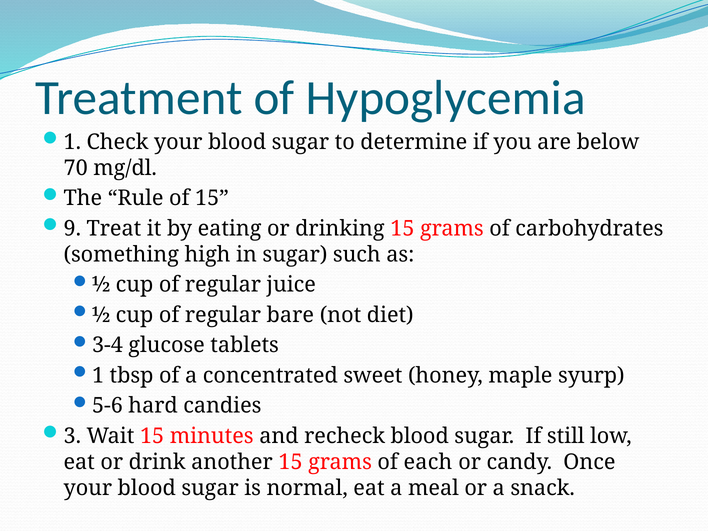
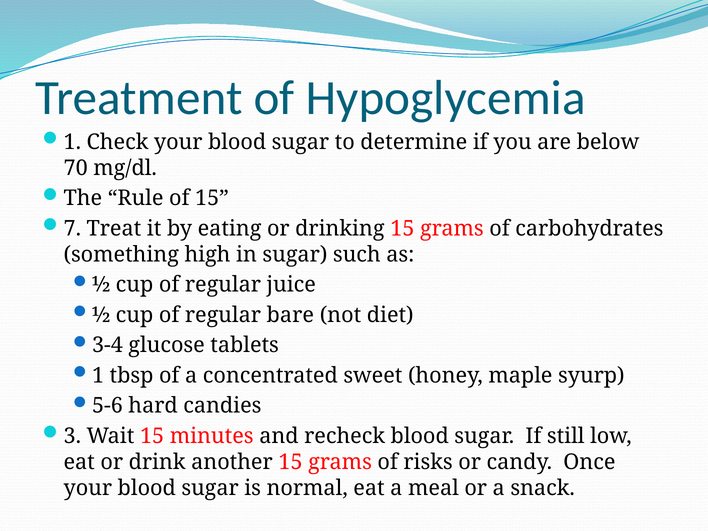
9: 9 -> 7 (72, 228)
each: each -> risks (428, 462)
